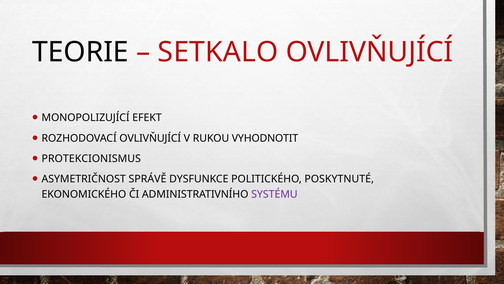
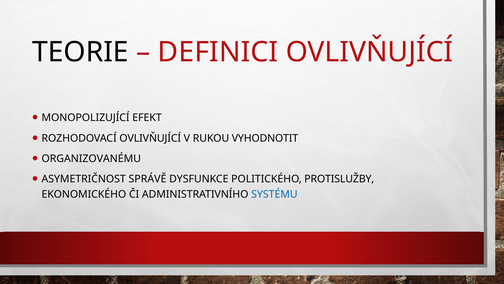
SETKALO: SETKALO -> DEFINICI (218, 52)
PROTEKCIONISMUS: PROTEKCIONISMUS -> ORGANIZOVANÉMU (91, 158)
POSKYTNUTÉ: POSKYTNUTÉ -> PROTISLUŽBY (339, 179)
SYSTÉMU colour: purple -> blue (274, 194)
